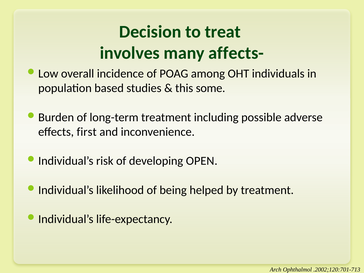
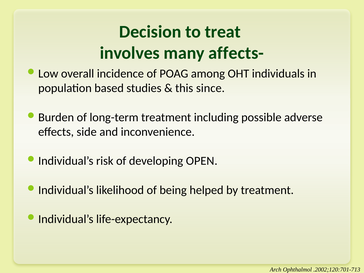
some: some -> since (210, 88)
first: first -> side (87, 132)
